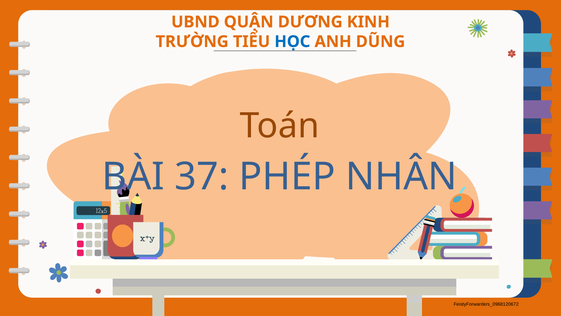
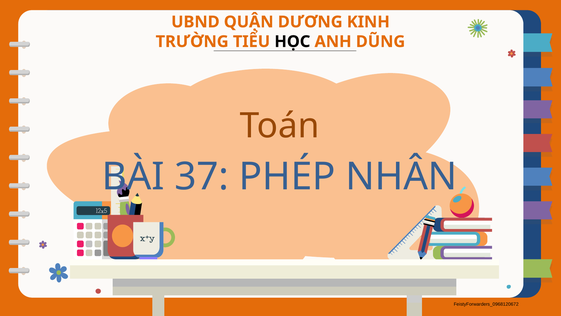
HỌC colour: blue -> black (292, 42)
